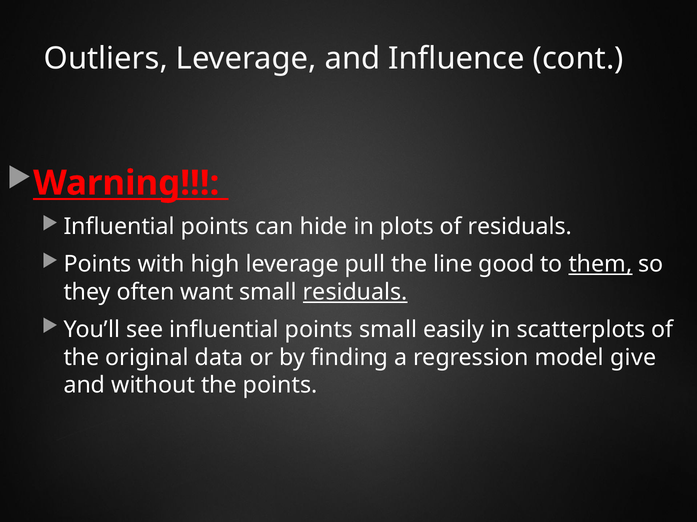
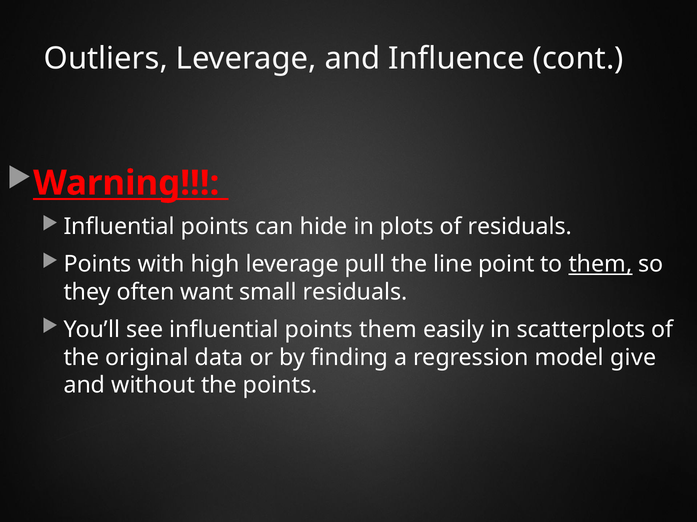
good: good -> point (506, 265)
residuals underline: present -> none (355, 293)
points small: small -> them (388, 330)
